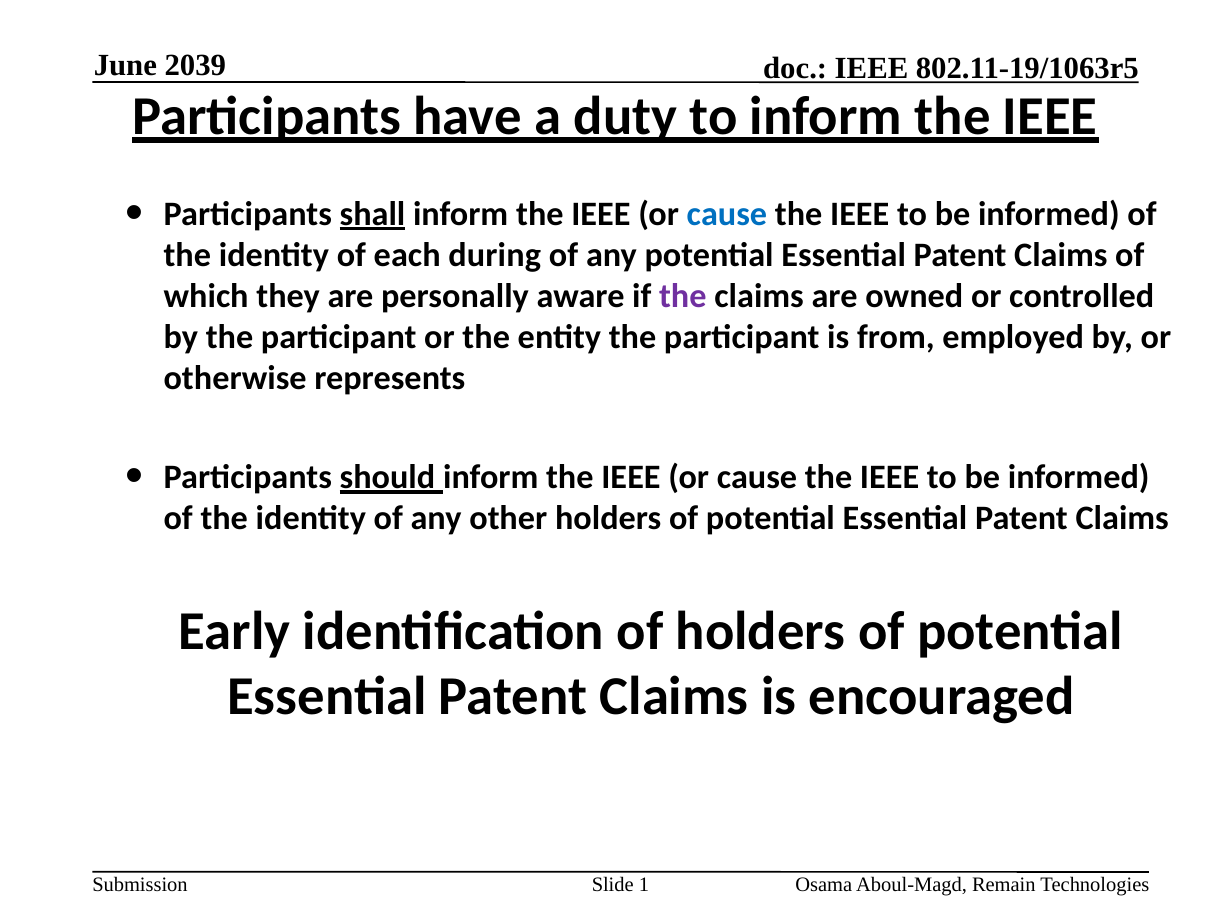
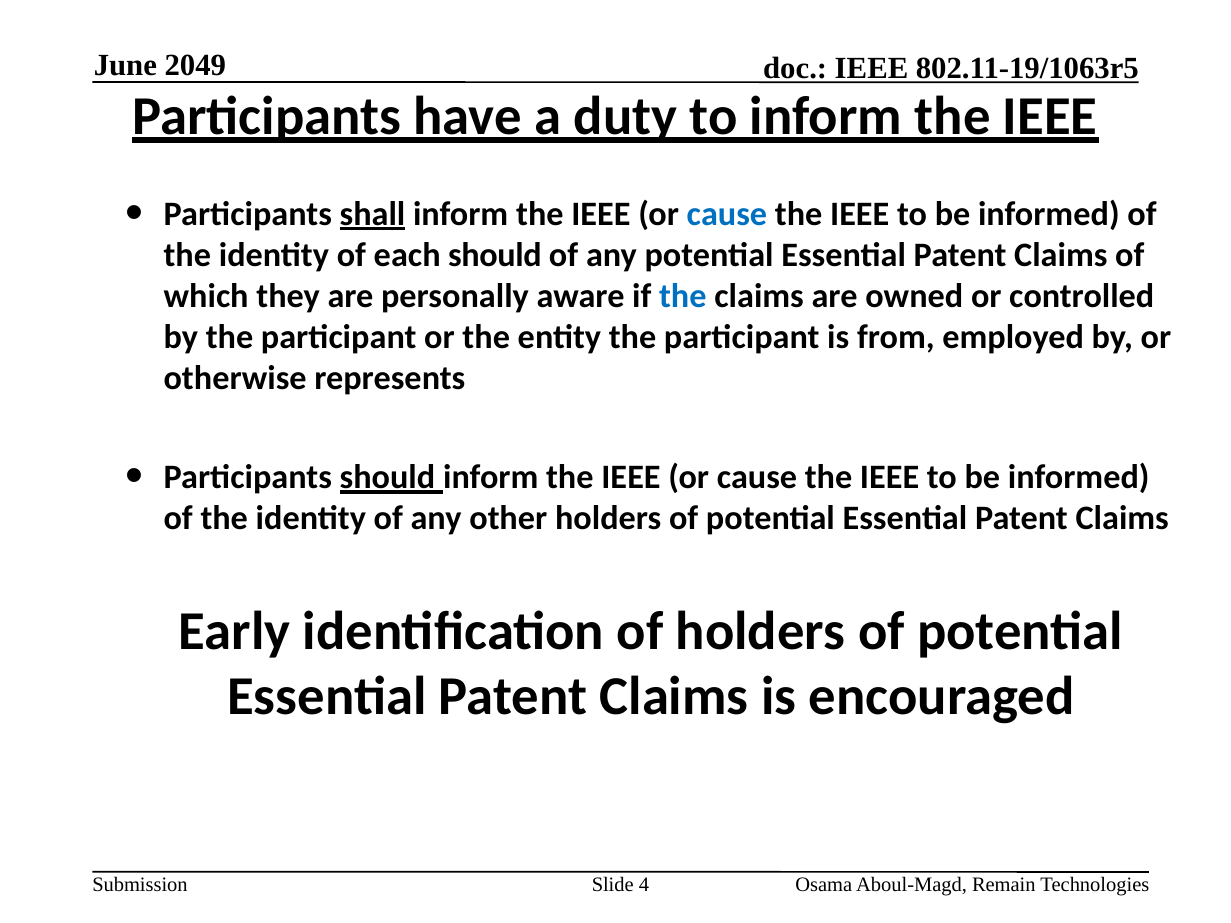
2039: 2039 -> 2049 (195, 65)
each during: during -> should (495, 255)
the colour: purple -> blue (683, 296)
1: 1 -> 4 (644, 885)
